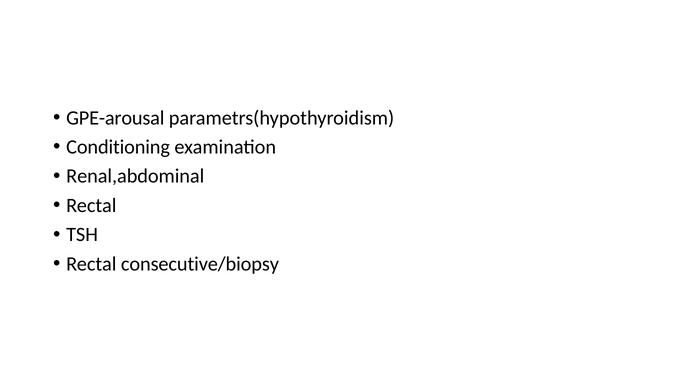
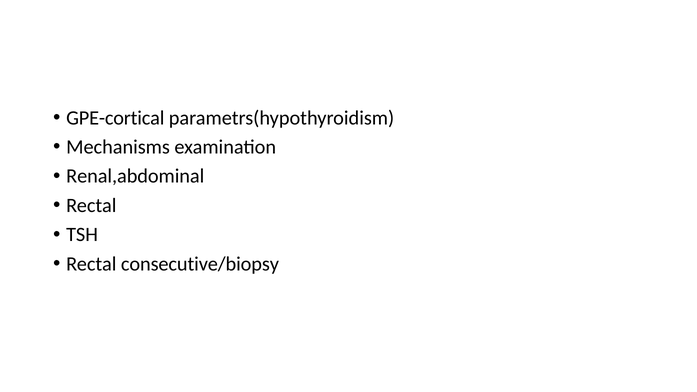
GPE-arousal: GPE-arousal -> GPE-cortical (115, 118)
Conditioning: Conditioning -> Mechanisms (118, 147)
